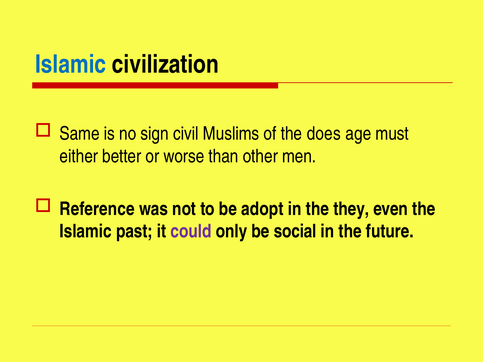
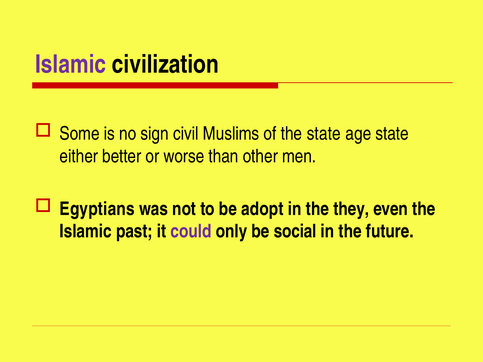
Islamic colour: blue -> purple (71, 64)
Same: Same -> Some (80, 134)
the does: does -> state (324, 134)
age must: must -> state (392, 134)
Reference: Reference -> Egyptians (97, 209)
